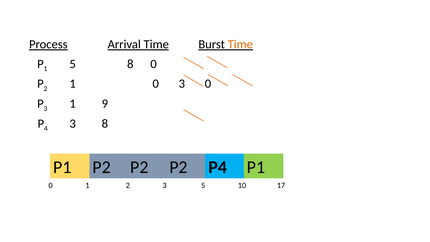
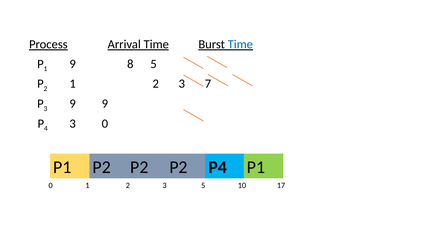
Time colour: orange -> blue (240, 44)
1 5: 5 -> 9 (73, 64)
8 0: 0 -> 5 (154, 64)
2 1 0: 0 -> 2 (156, 84)
3 0: 0 -> 7 (208, 84)
3 1: 1 -> 9 (73, 104)
3 8: 8 -> 0 (105, 124)
